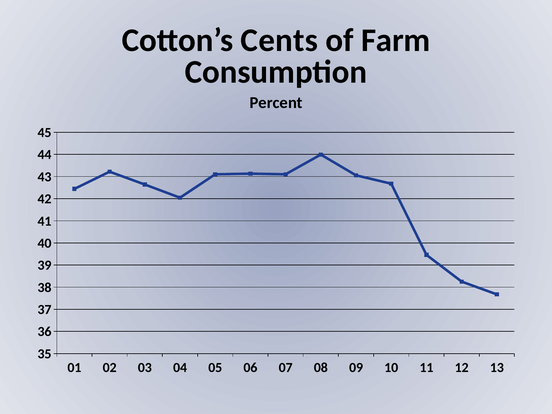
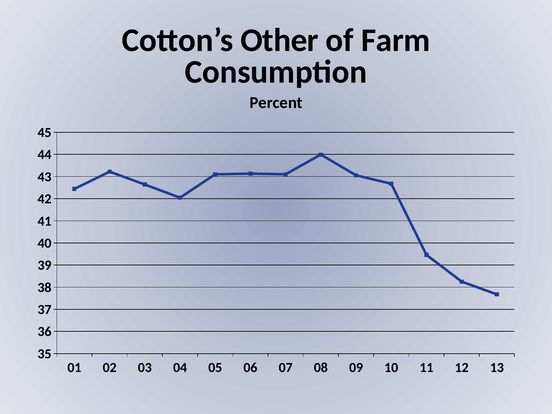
Cents: Cents -> Other (280, 40)
